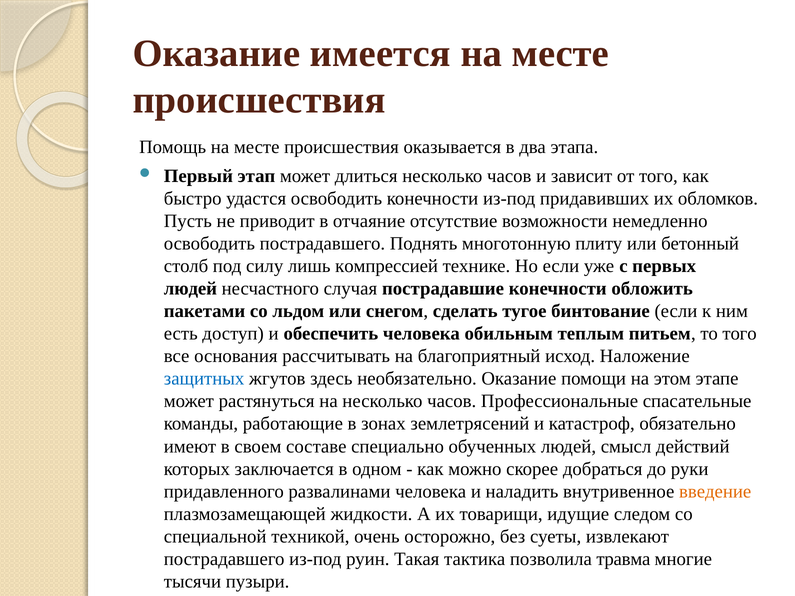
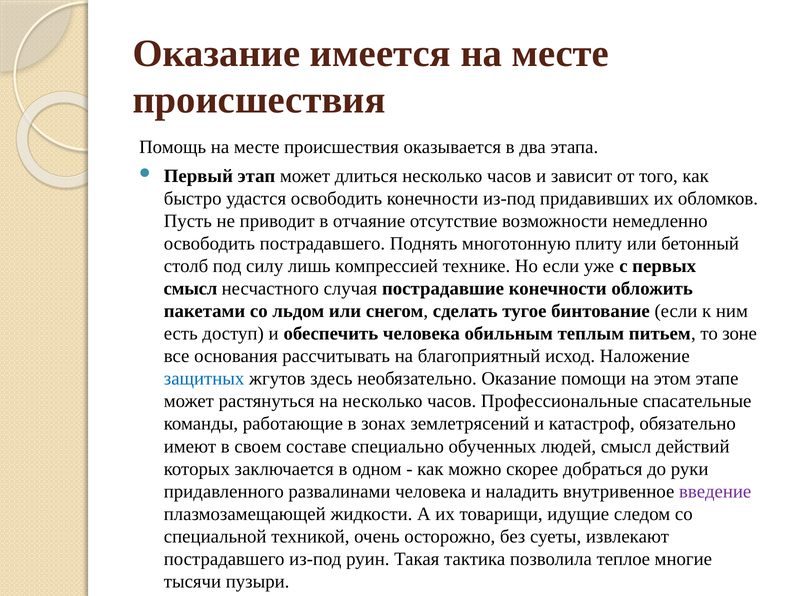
людей: людей -> смысл (190, 289)
то того: того -> зоне (740, 334)
введение colour: orange -> purple (715, 492)
травма: травма -> теплое (623, 559)
